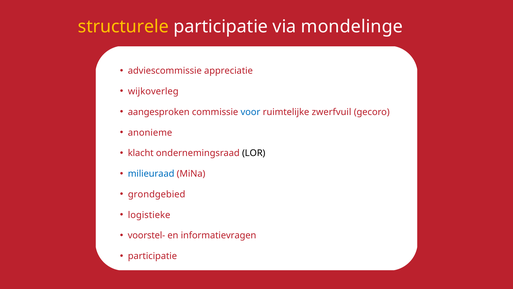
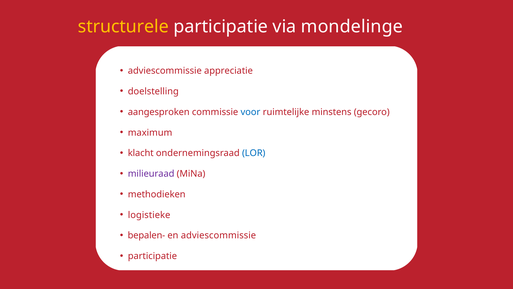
wijkoverleg: wijkoverleg -> doelstelling (153, 91)
zwerfvuil: zwerfvuil -> minstens (332, 112)
anonieme: anonieme -> maximum (150, 132)
LOR colour: black -> blue (254, 153)
milieuraad colour: blue -> purple (151, 174)
grondgebied: grondgebied -> methodieken (157, 194)
voorstel-: voorstel- -> bepalen- (146, 235)
en informatievragen: informatievragen -> adviescommissie (218, 235)
